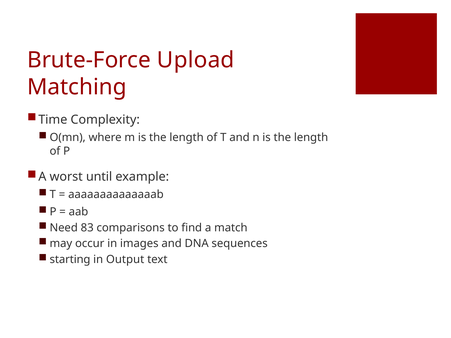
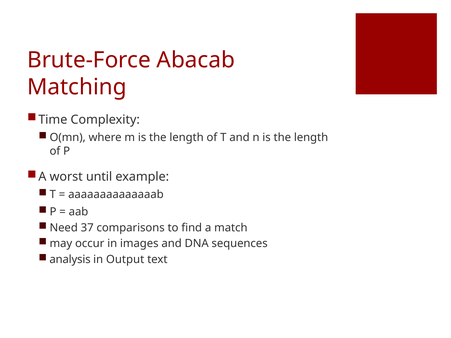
Upload: Upload -> Abacab (196, 60)
83: 83 -> 37 (87, 228)
starting: starting -> analysis (70, 260)
